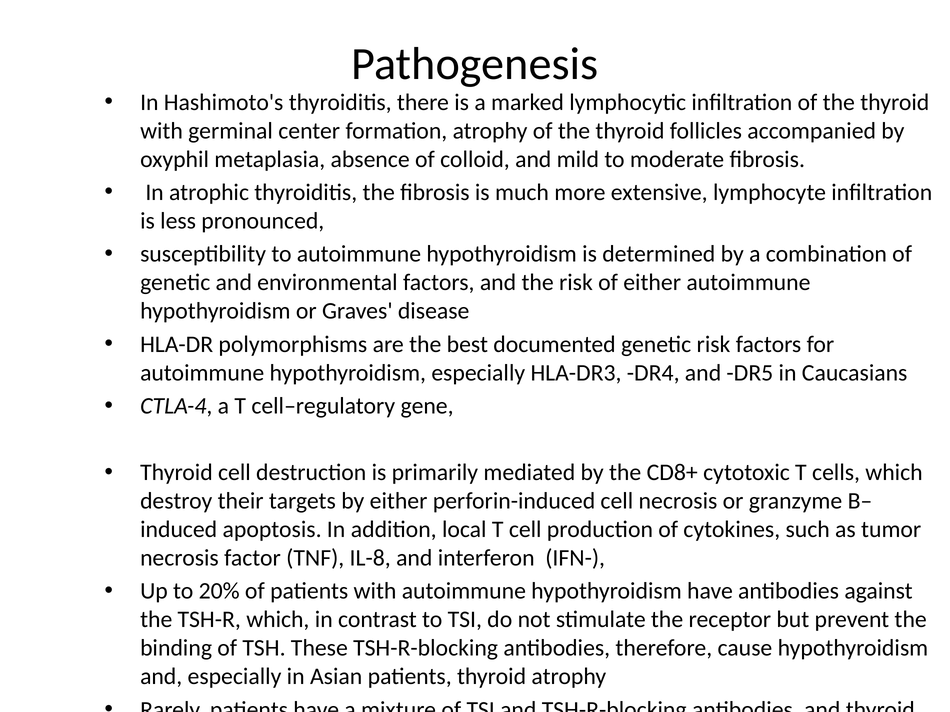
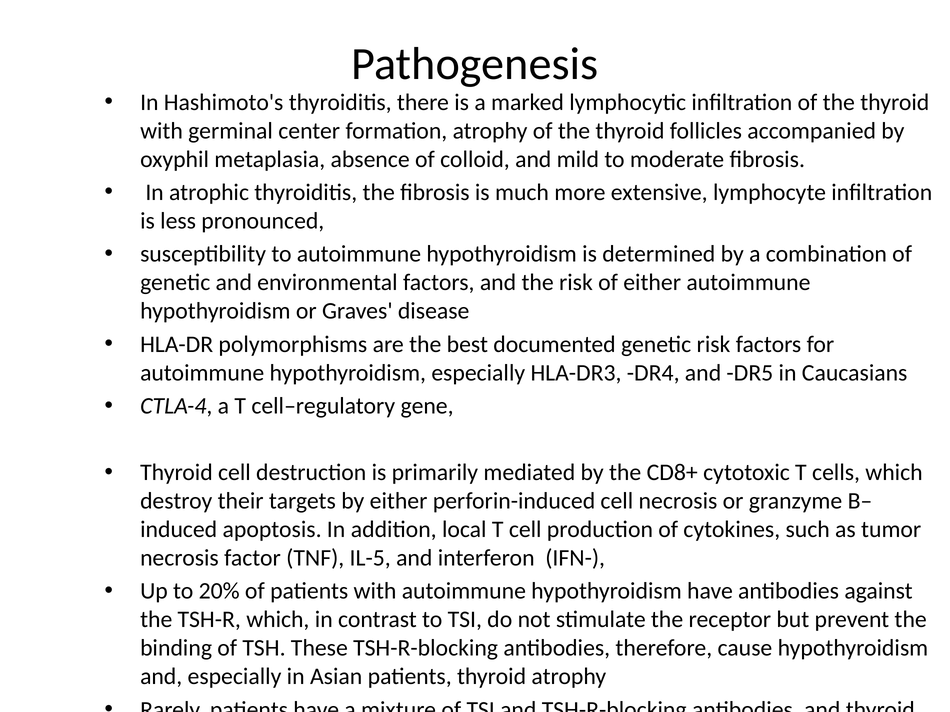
IL-8: IL-8 -> IL-5 (370, 558)
